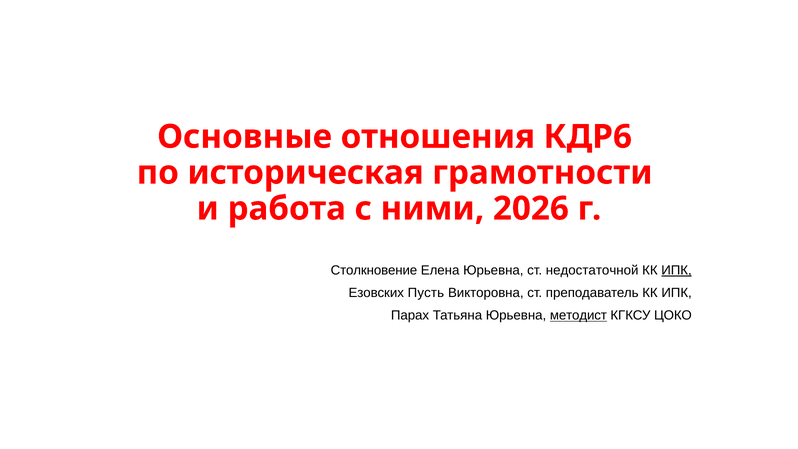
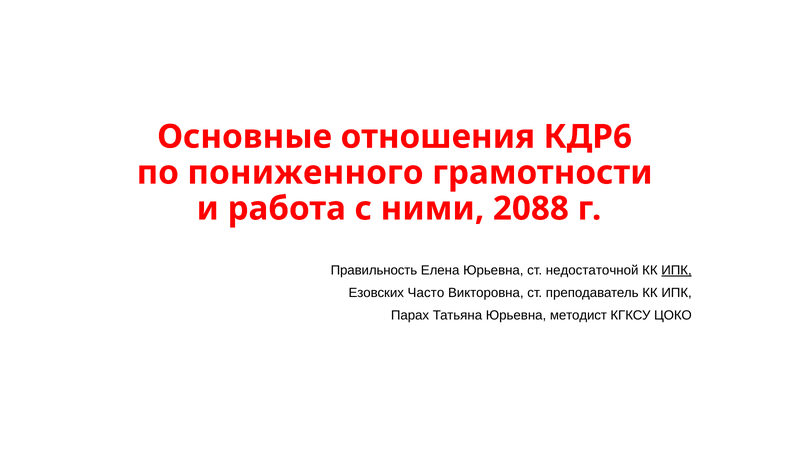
историческая: историческая -> пониженного (305, 173)
2026: 2026 -> 2088 (531, 209)
Столкновение: Столкновение -> Правильность (374, 270)
Пусть: Пусть -> Часто (426, 293)
методист underline: present -> none (578, 315)
